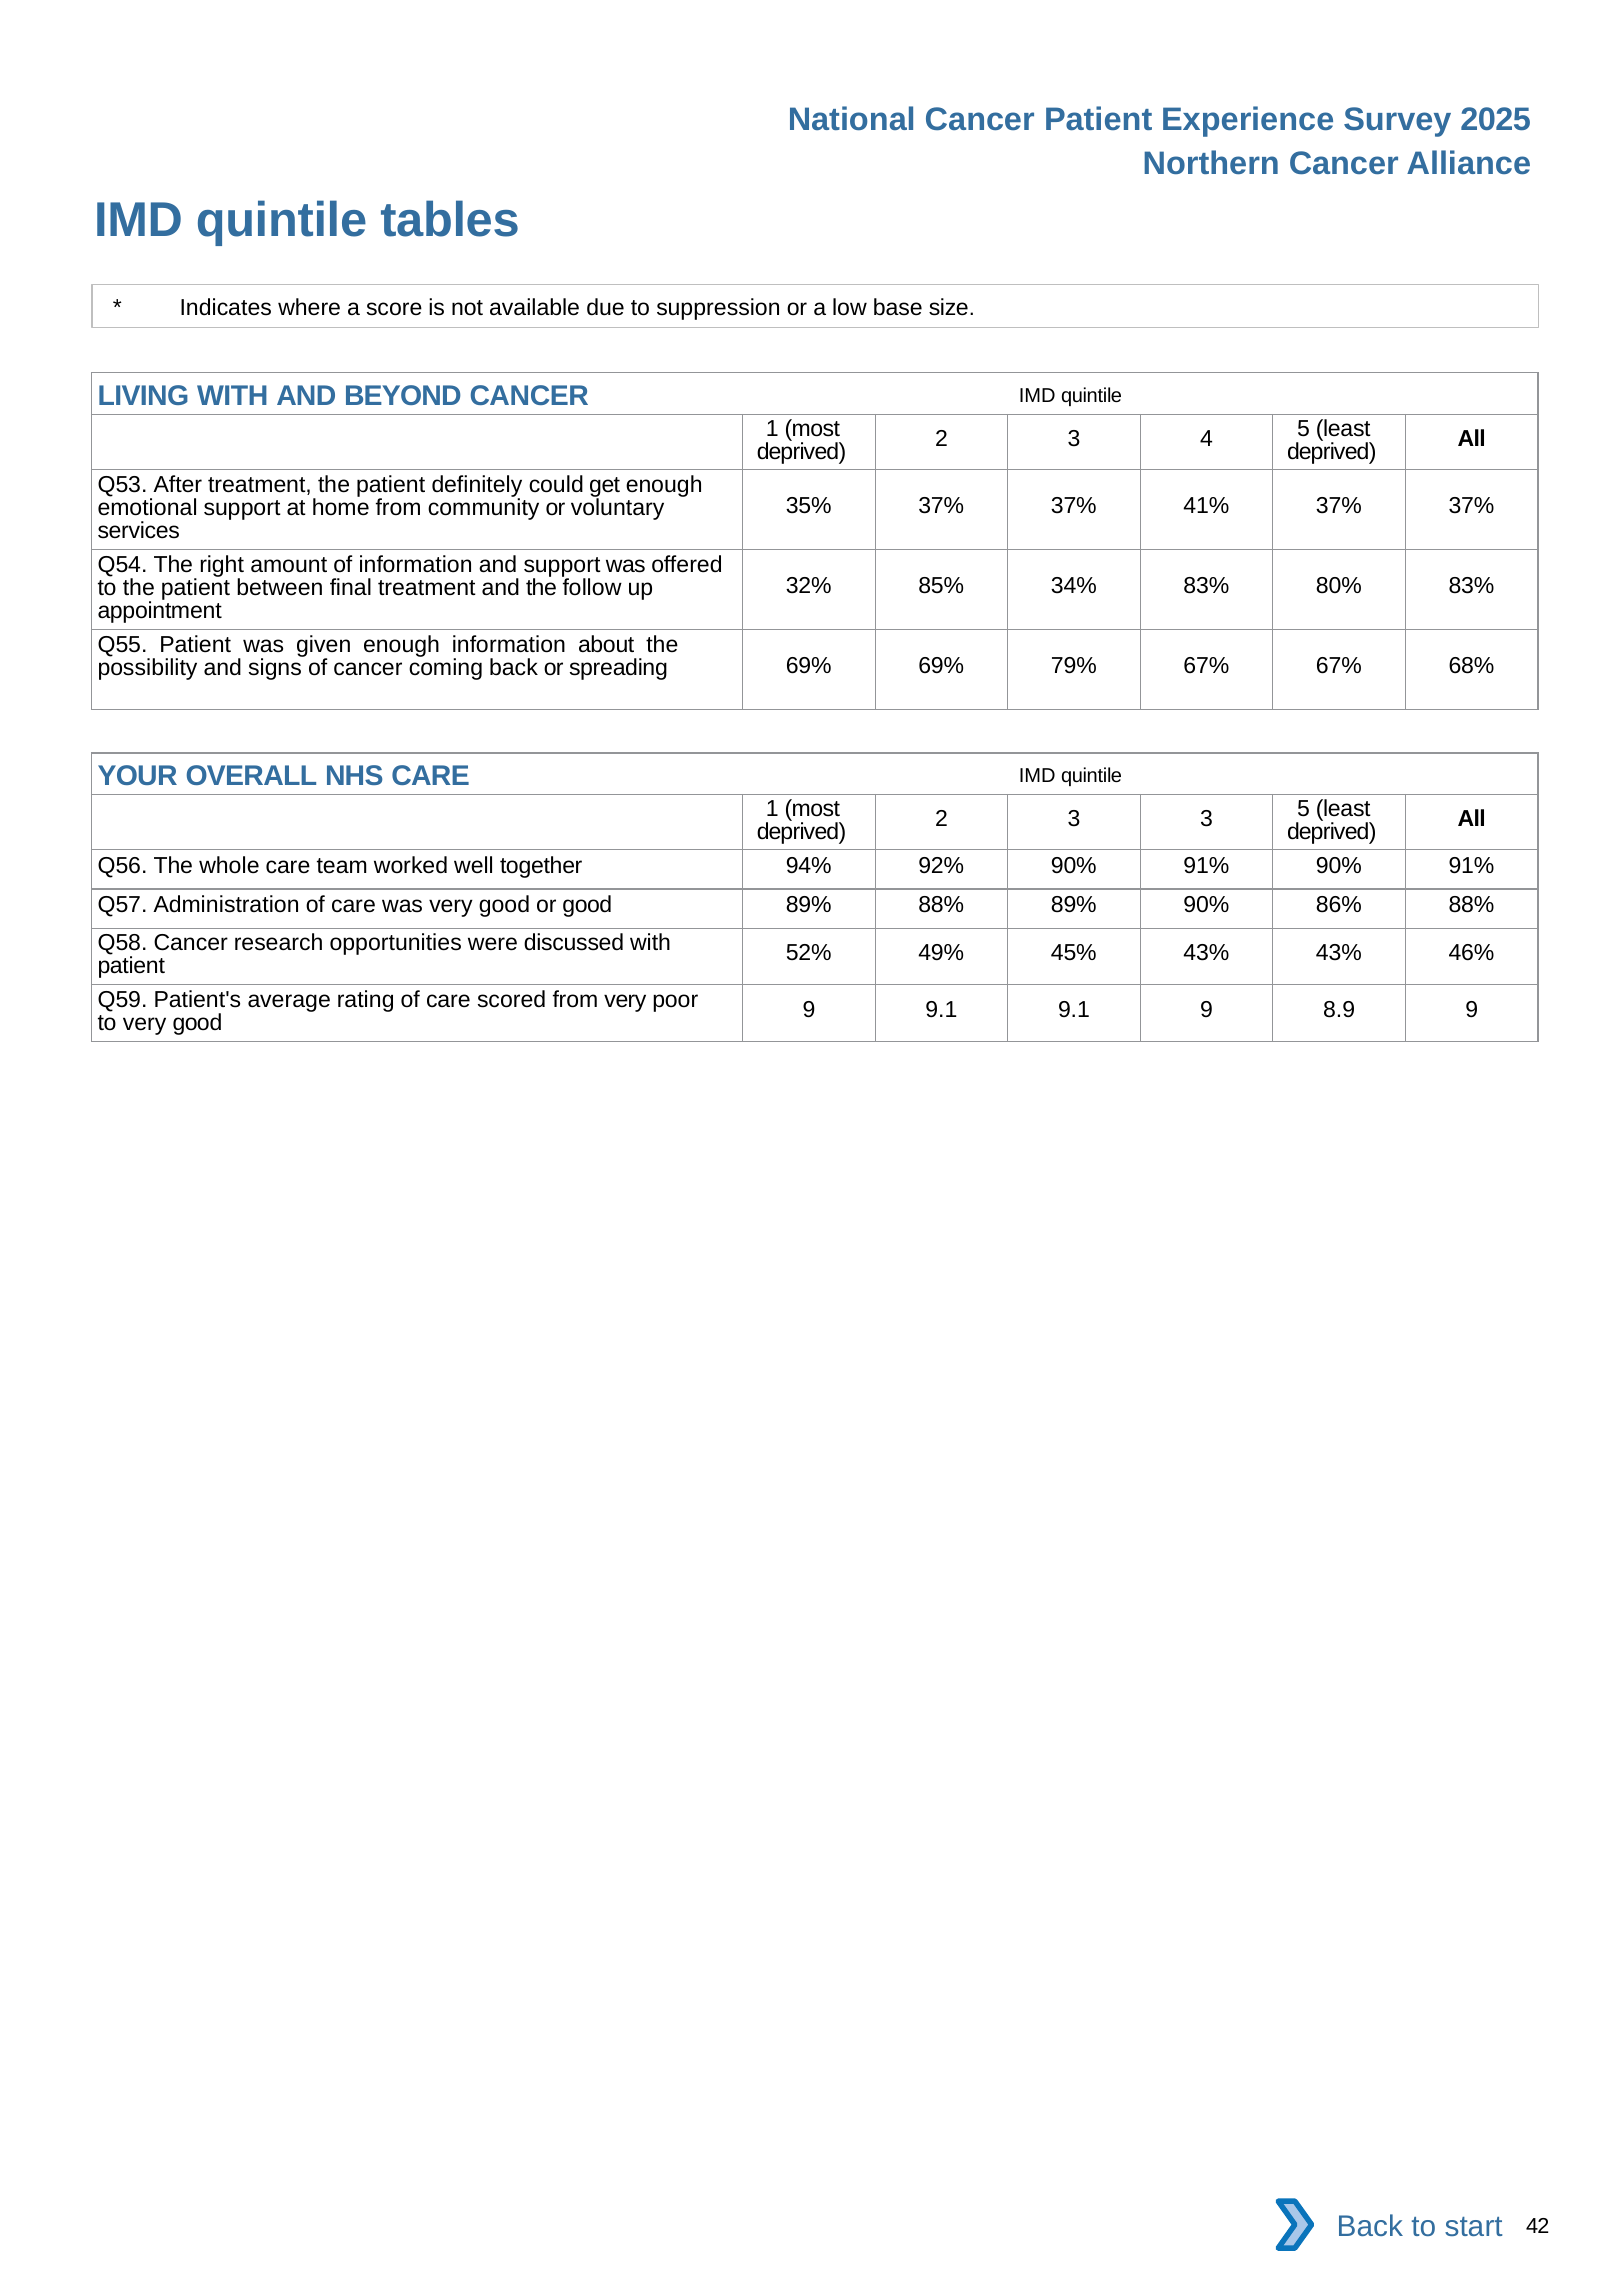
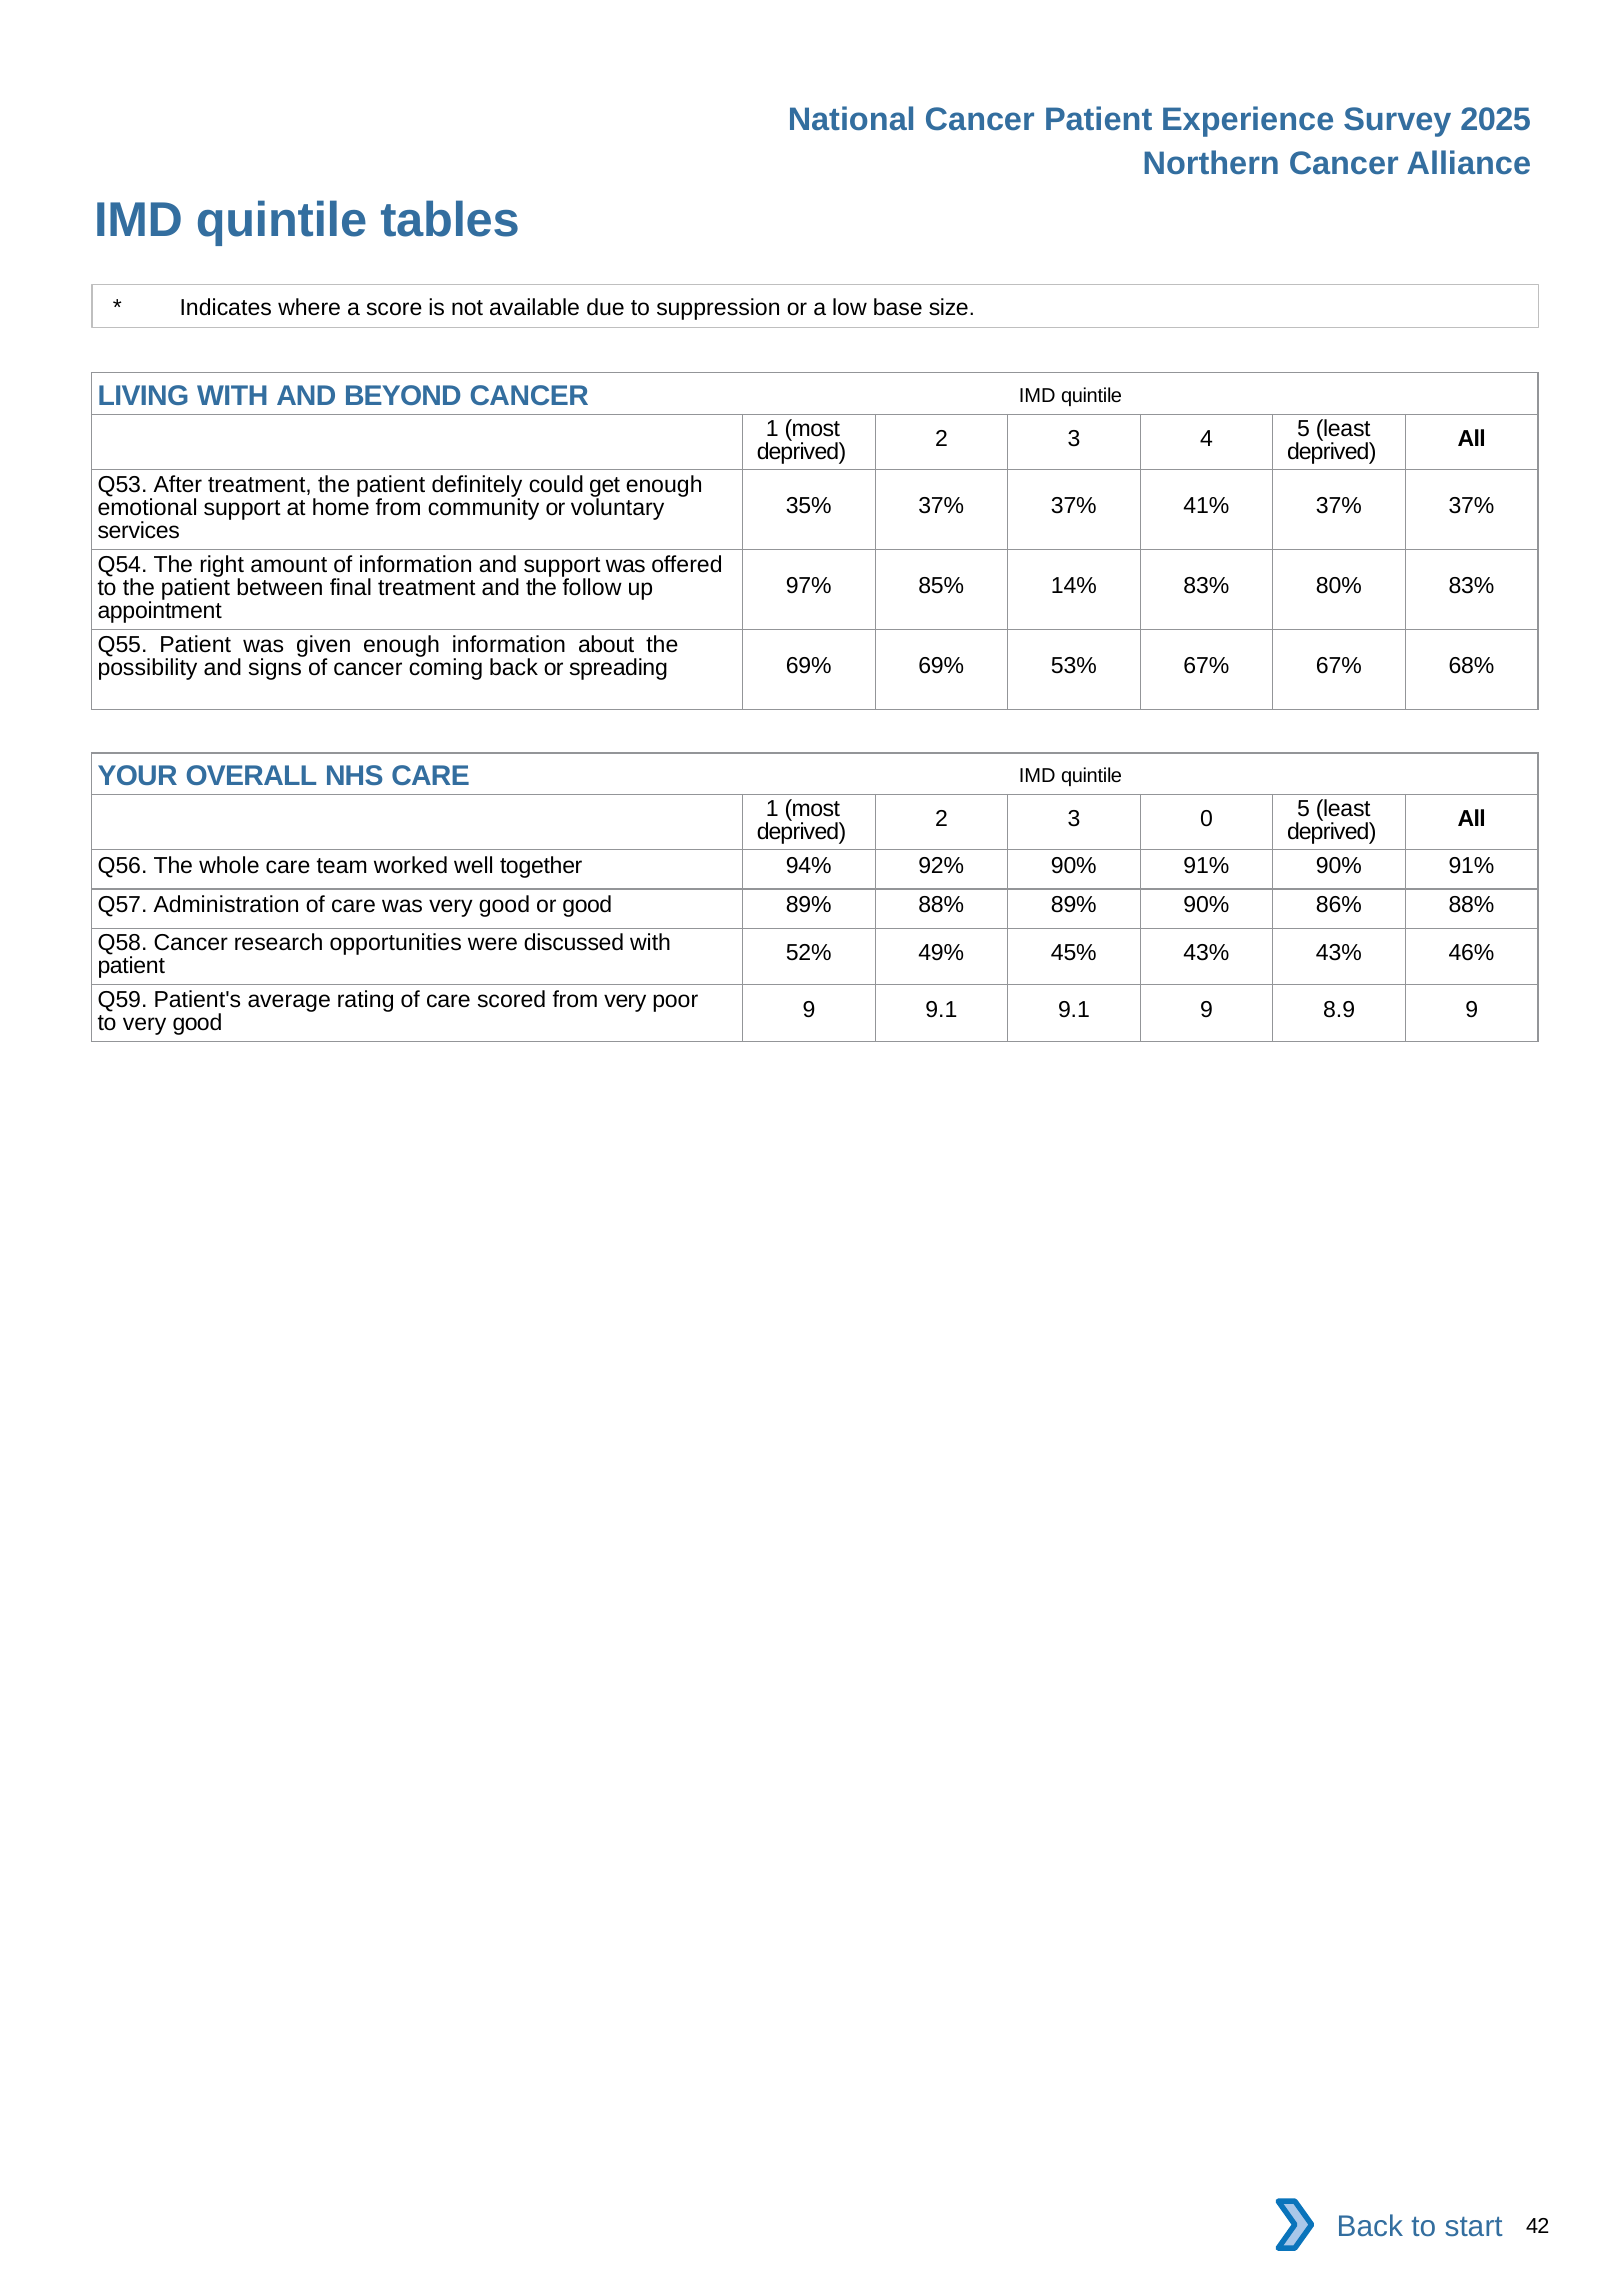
32%: 32% -> 97% (809, 586)
34%: 34% -> 14% (1074, 586)
79%: 79% -> 53% (1074, 666)
3 3: 3 -> 0 (1207, 818)
